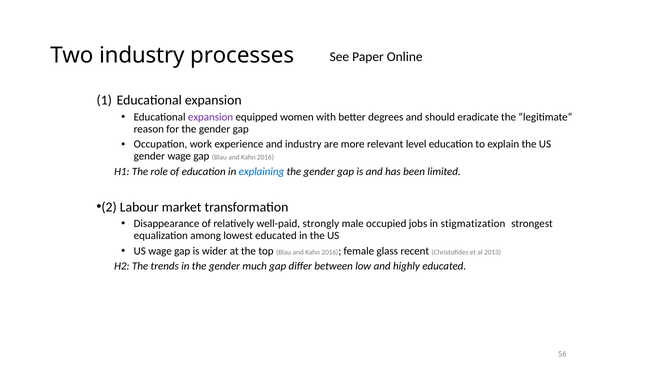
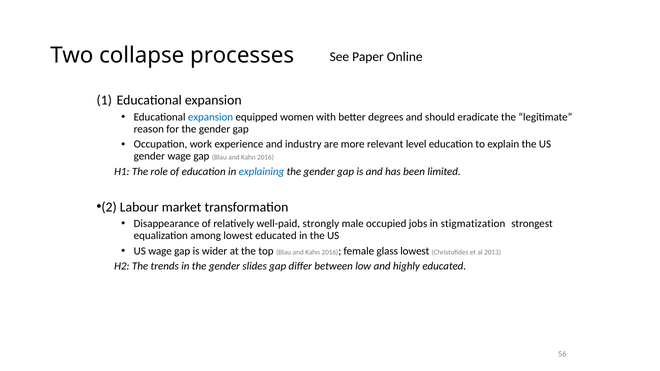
Two industry: industry -> collapse (142, 55)
expansion colour: purple -> blue (211, 117)
glass recent: recent -> lowest (415, 251)
much: much -> slides (255, 266)
